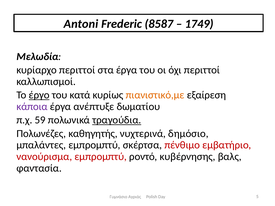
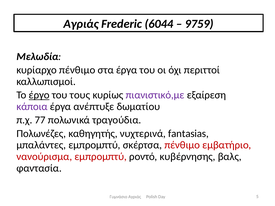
Antoni: Antoni -> Αγριάς (81, 24)
8587: 8587 -> 6044 (159, 24)
1749: 1749 -> 9759 (199, 24)
κυρίαρχο περιττοί: περιττοί -> πένθιμο (77, 70)
κατά: κατά -> τους (80, 95)
πιανιστικό,με colour: orange -> purple (155, 95)
59: 59 -> 77 (40, 120)
τραγούδια underline: present -> none (117, 120)
δημόσιο: δημόσιο -> fantasias (188, 134)
